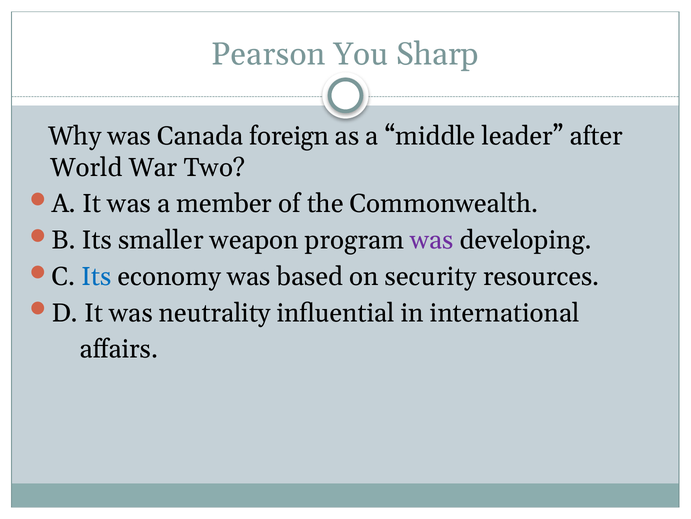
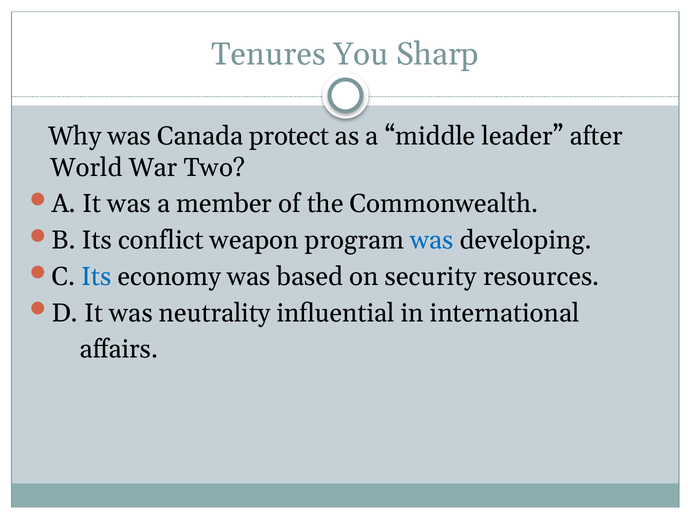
Pearson: Pearson -> Tenures (269, 54)
foreign: foreign -> protect (289, 136)
smaller: smaller -> conflict (161, 240)
was colour: purple -> blue (432, 240)
